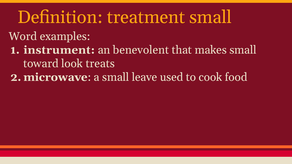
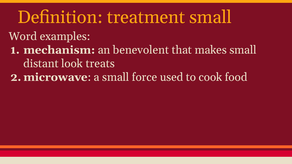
instrument: instrument -> mechanism (59, 50)
toward: toward -> distant (41, 64)
leave: leave -> force (145, 77)
